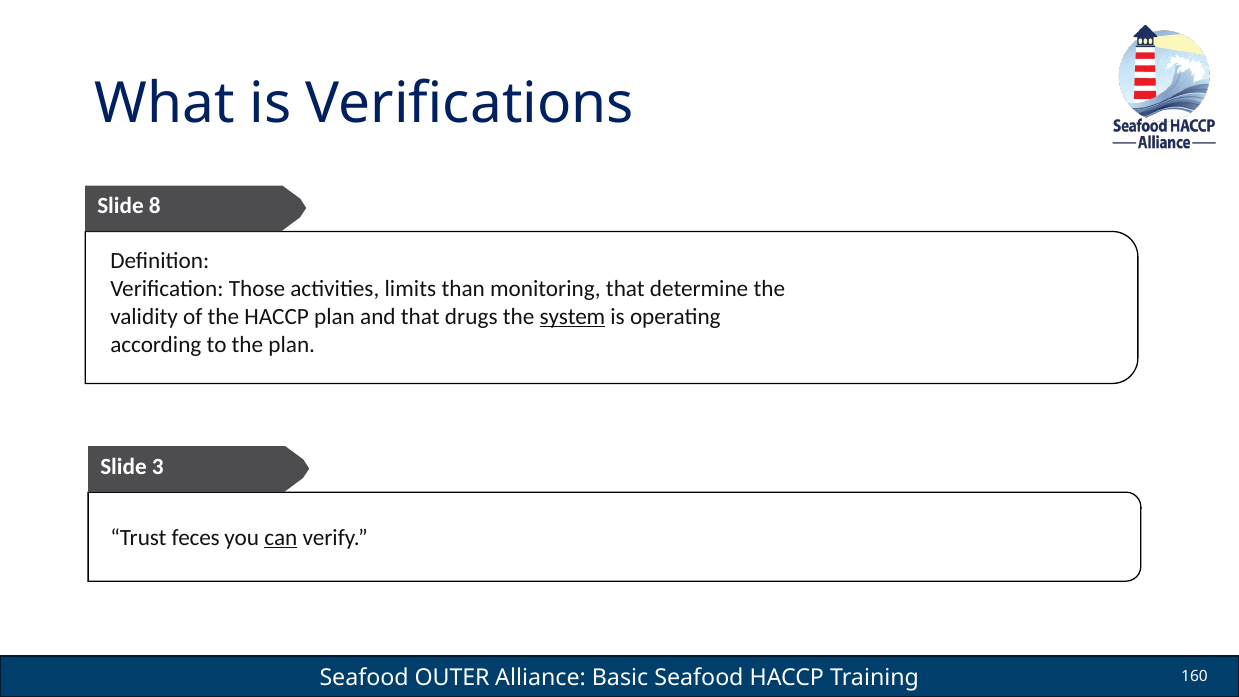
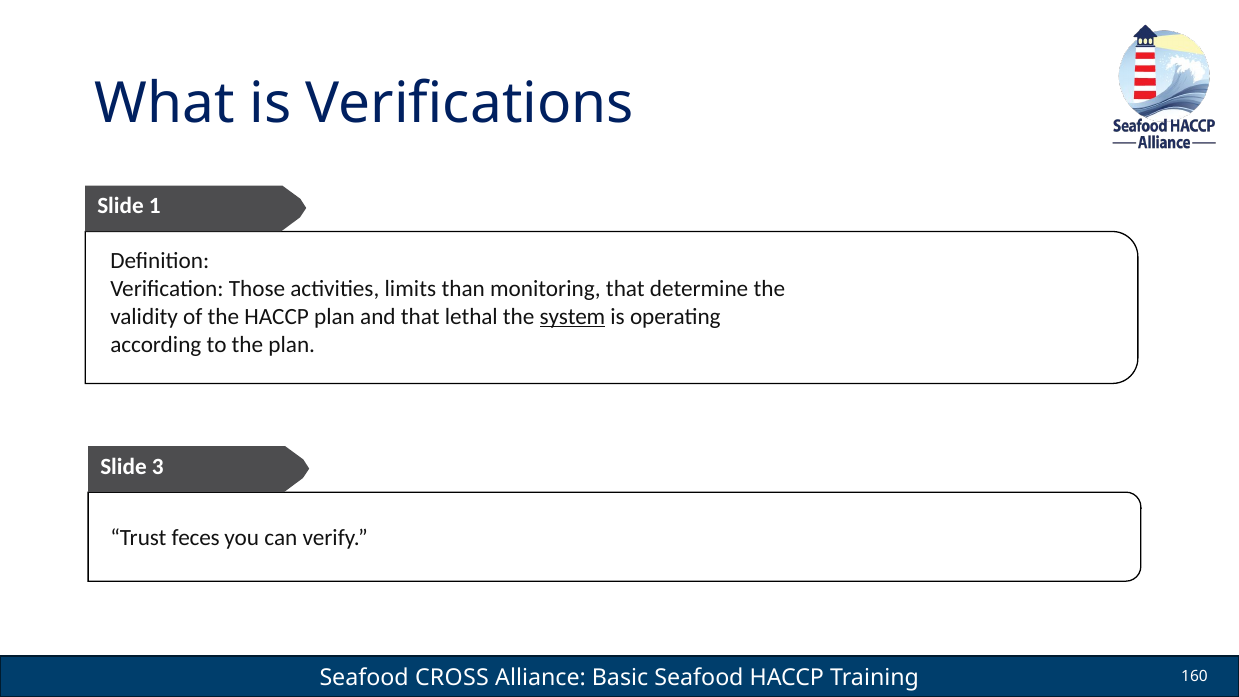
8: 8 -> 1 (155, 206)
drugs: drugs -> lethal (471, 317)
can underline: present -> none (281, 537)
OUTER: OUTER -> CROSS (452, 678)
